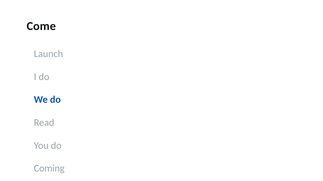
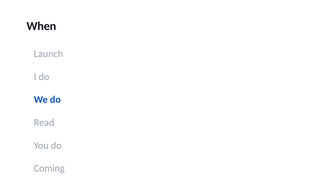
Come: Come -> When (41, 26)
